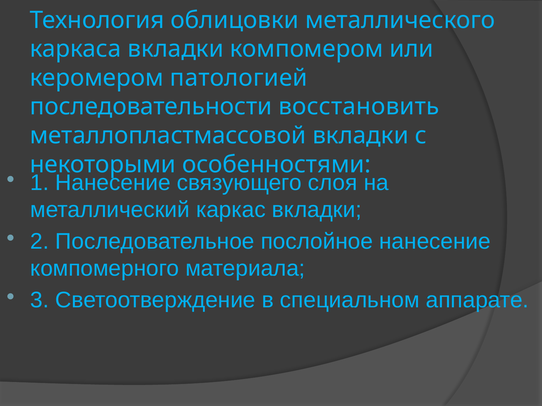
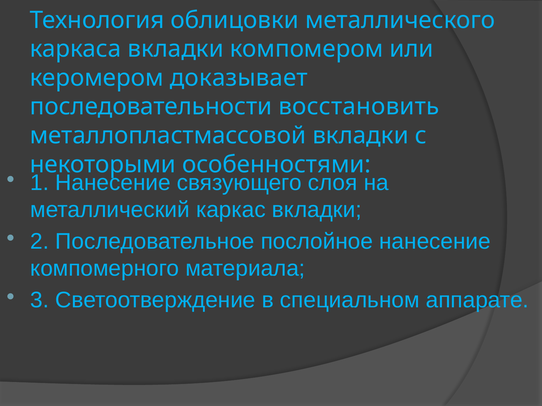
патологией: патологией -> доказывает (239, 78)
